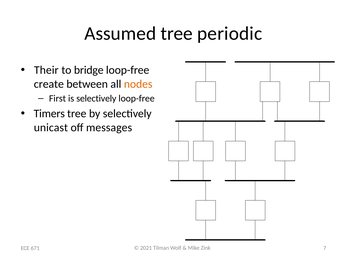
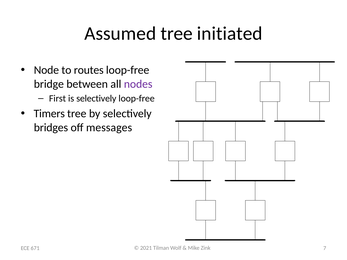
periodic: periodic -> initiated (230, 33)
Their: Their -> Node (46, 70)
bridge: bridge -> routes (89, 70)
create: create -> bridge (49, 84)
nodes colour: orange -> purple (138, 84)
unicast: unicast -> bridges (51, 128)
